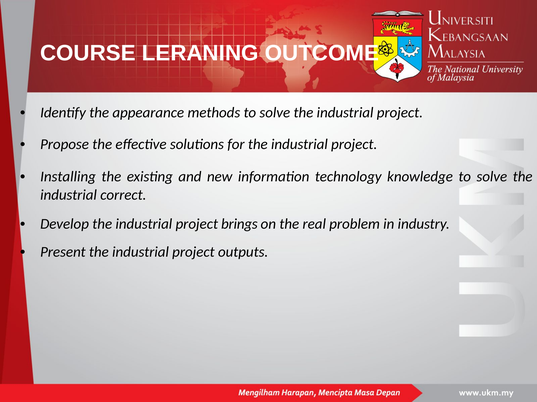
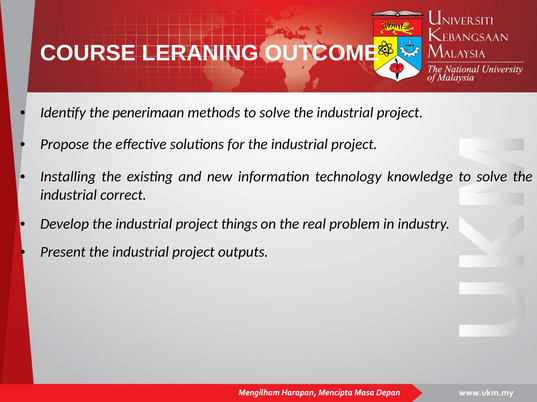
appearance: appearance -> penerimaan (148, 113)
brings: brings -> things (239, 224)
